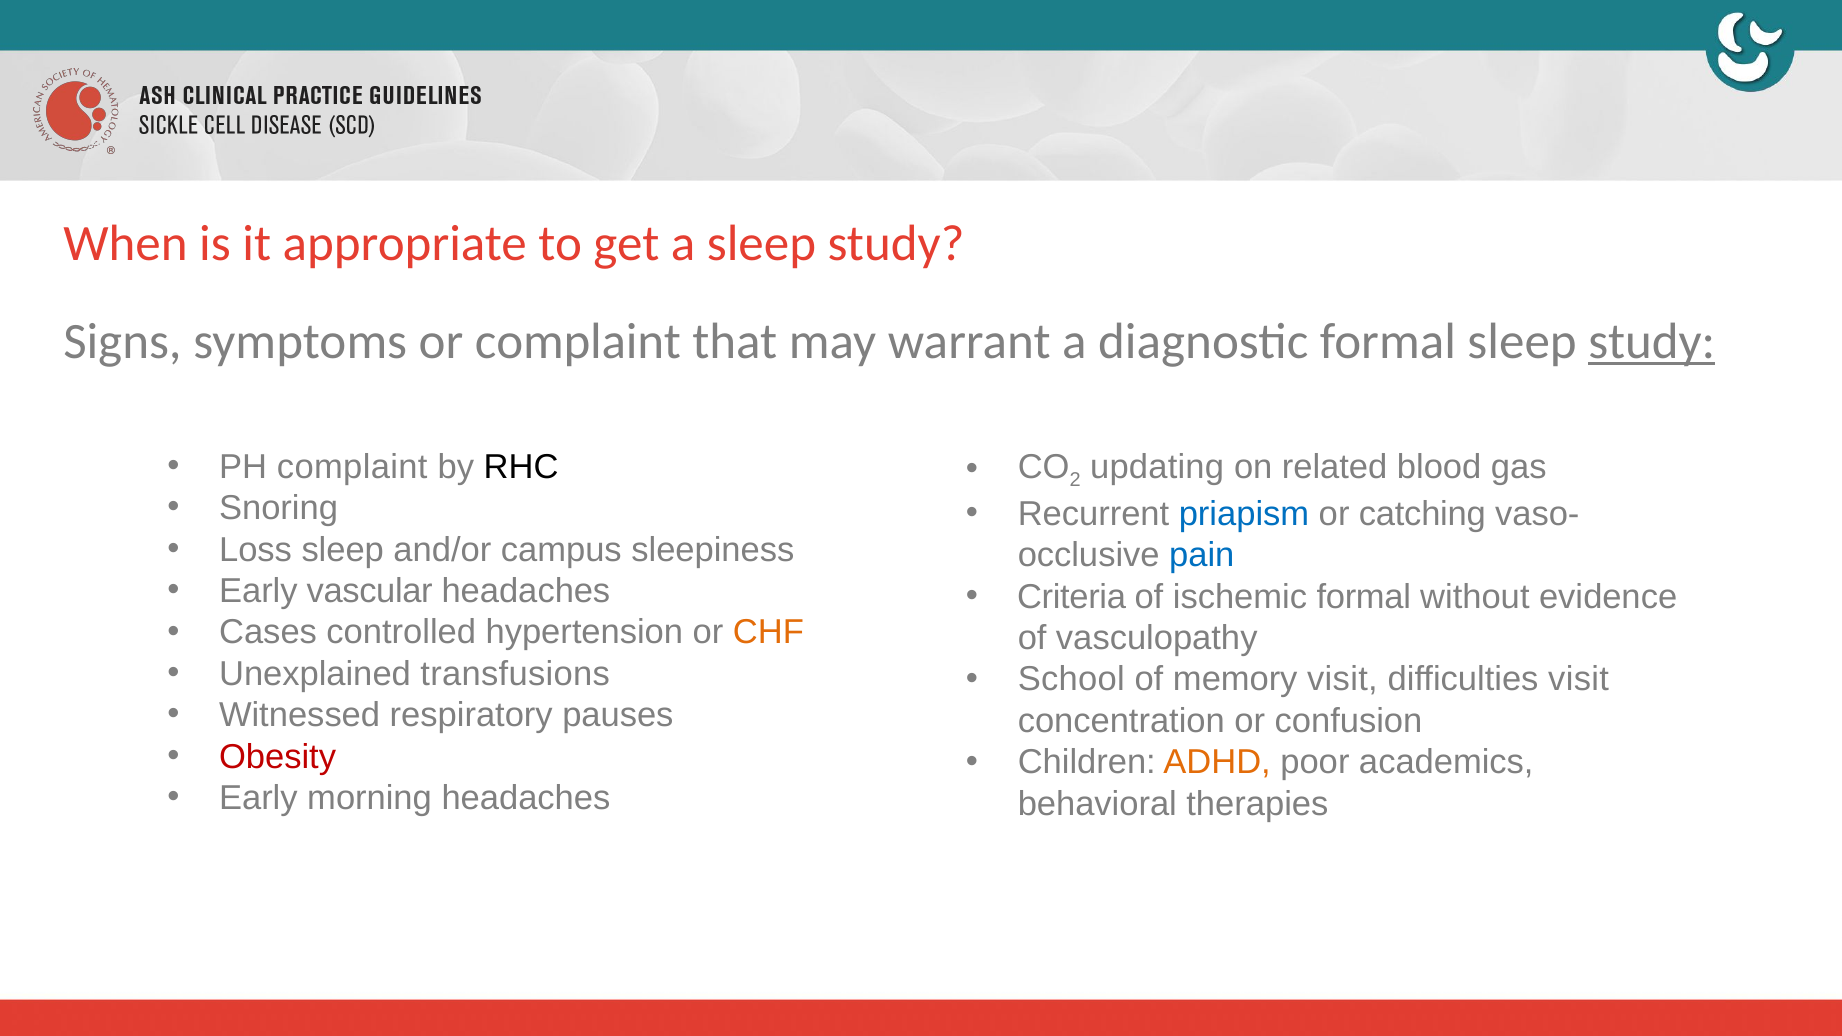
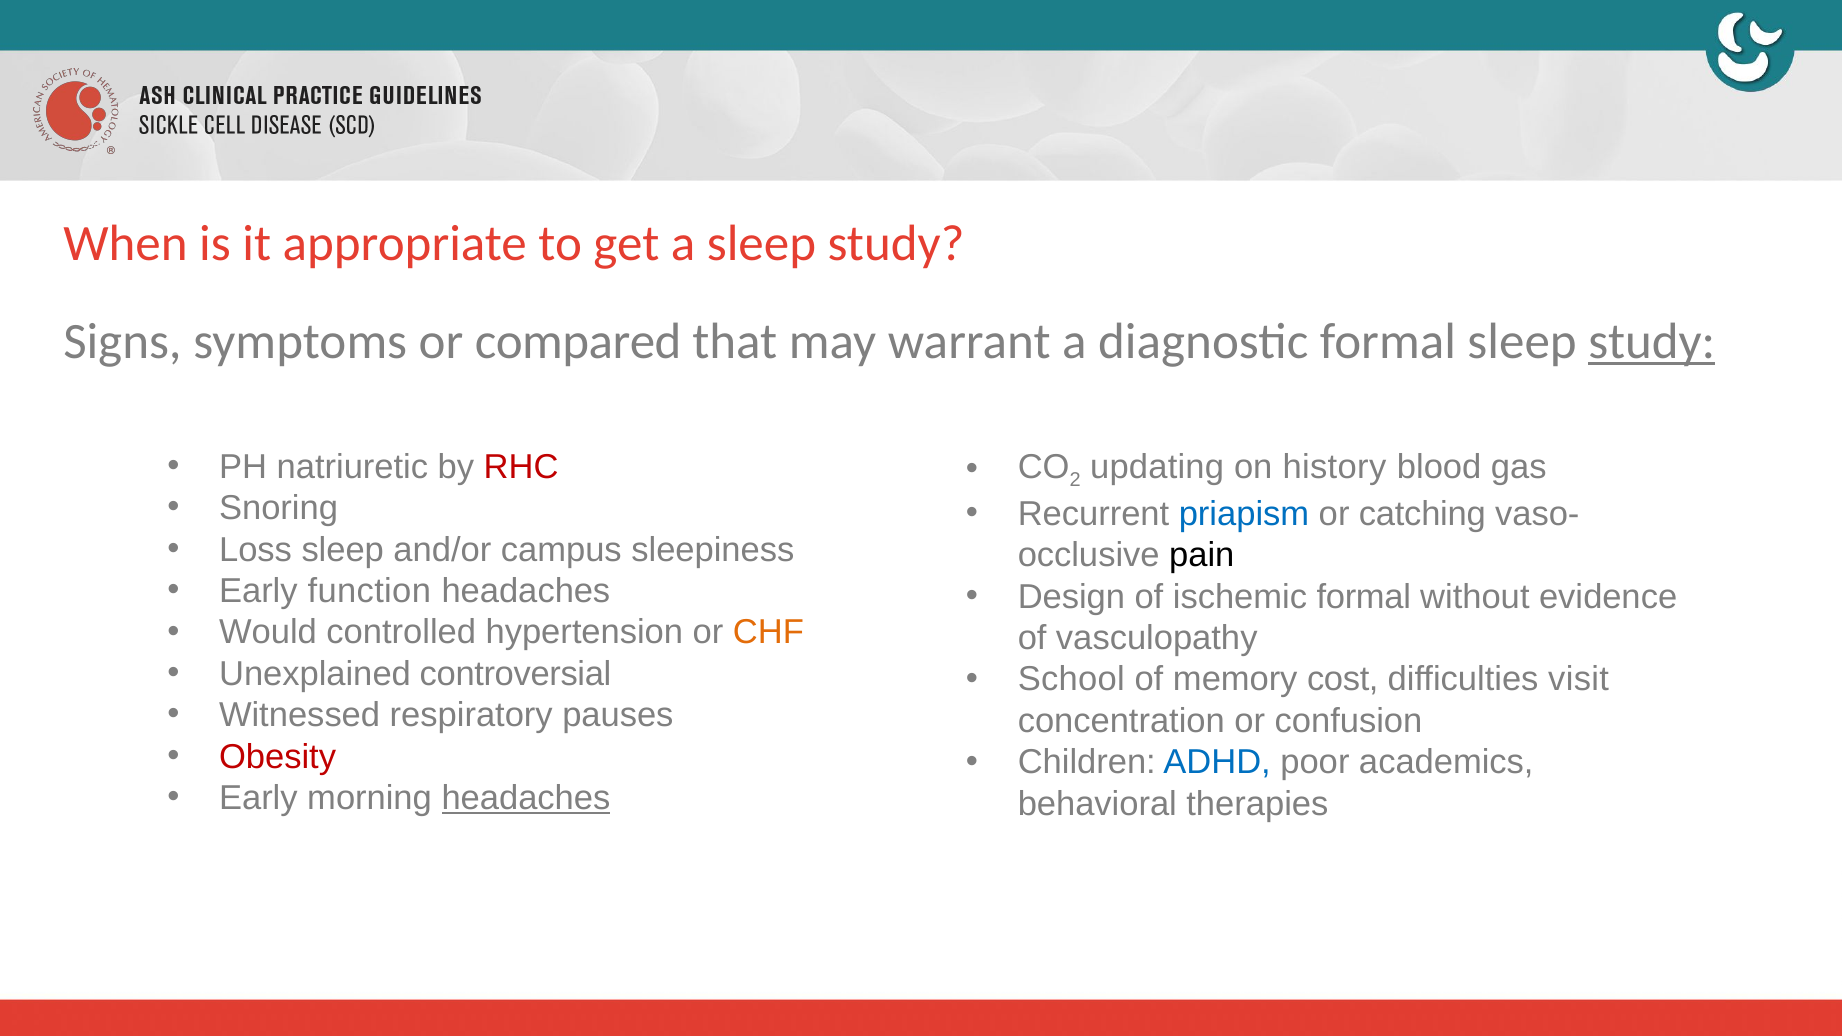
or complaint: complaint -> compared (578, 341)
PH complaint: complaint -> natriuretic (352, 467)
RHC colour: black -> red (521, 467)
related: related -> history (1334, 467)
pain colour: blue -> black (1202, 555)
vascular: vascular -> function (369, 591)
Criteria: Criteria -> Design (1071, 597)
Cases: Cases -> Would (268, 633)
transfusions: transfusions -> controversial (516, 674)
memory visit: visit -> cost (1343, 680)
ADHD colour: orange -> blue (1217, 763)
headaches underline: none -> present (526, 798)
